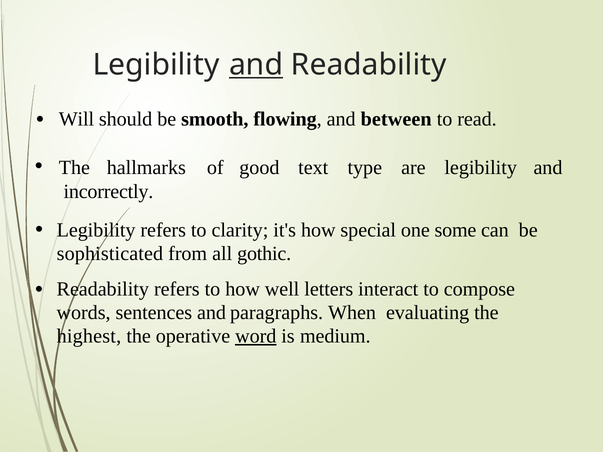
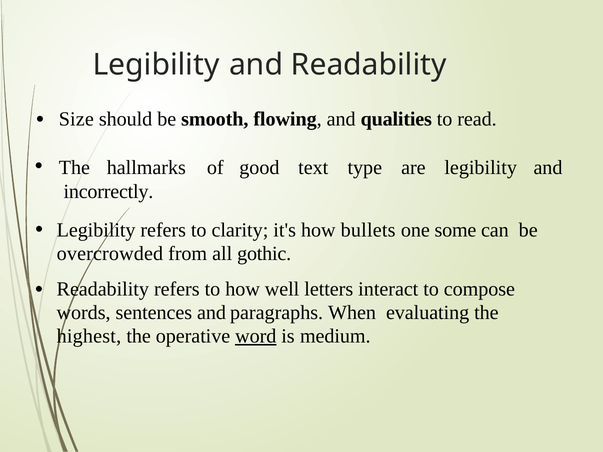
and underline: present -> none (256, 65)
Will: Will -> Size (76, 119)
between: between -> qualities (396, 119)
special: special -> bullets (368, 230)
sophisticated: sophisticated -> overcrowded (110, 254)
